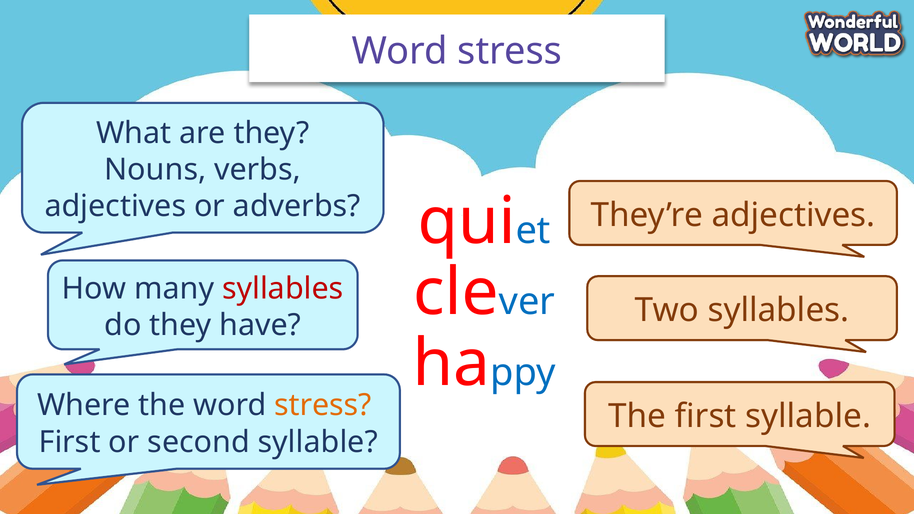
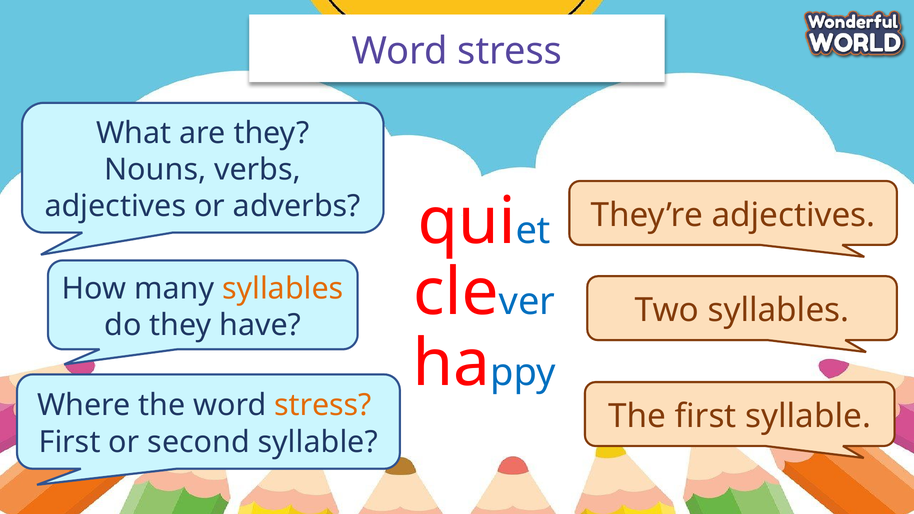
syllables colour: red -> orange (283, 289)
